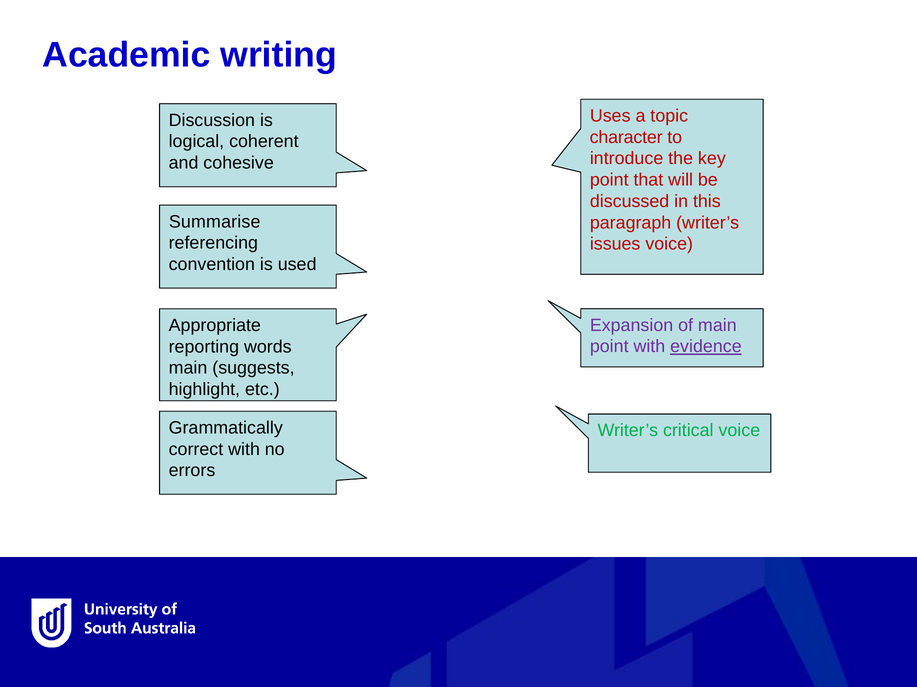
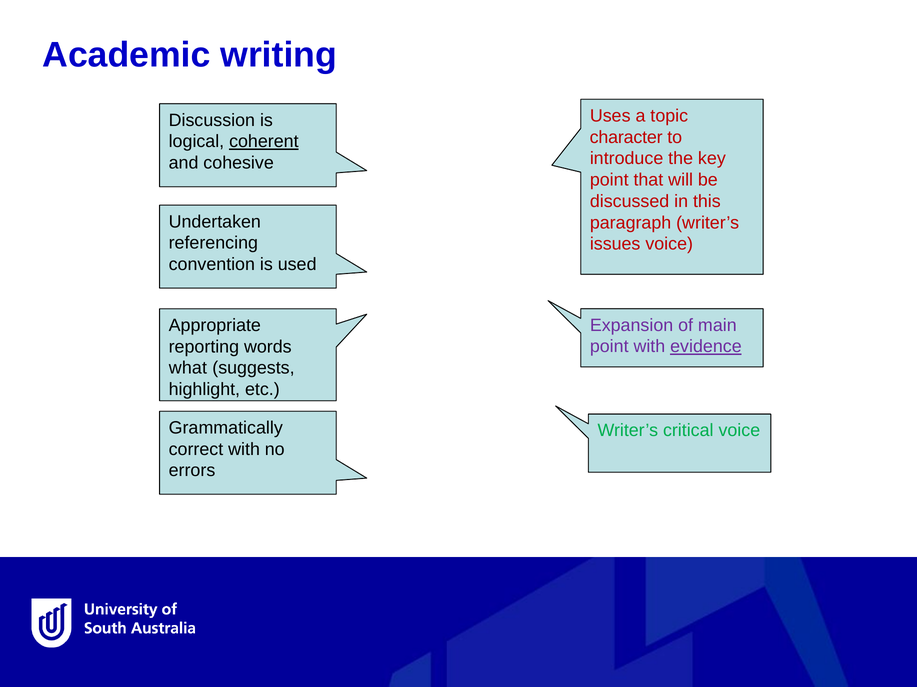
coherent underline: none -> present (264, 142)
Summarise: Summarise -> Undertaken (215, 222)
main: main -> what (188, 368)
